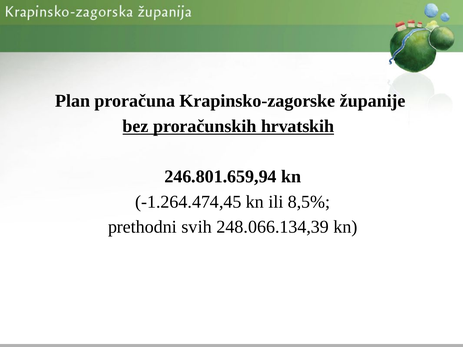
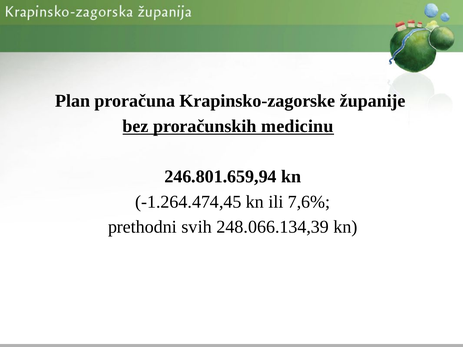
hrvatskih: hrvatskih -> medicinu (297, 126)
8,5%: 8,5% -> 7,6% (309, 202)
